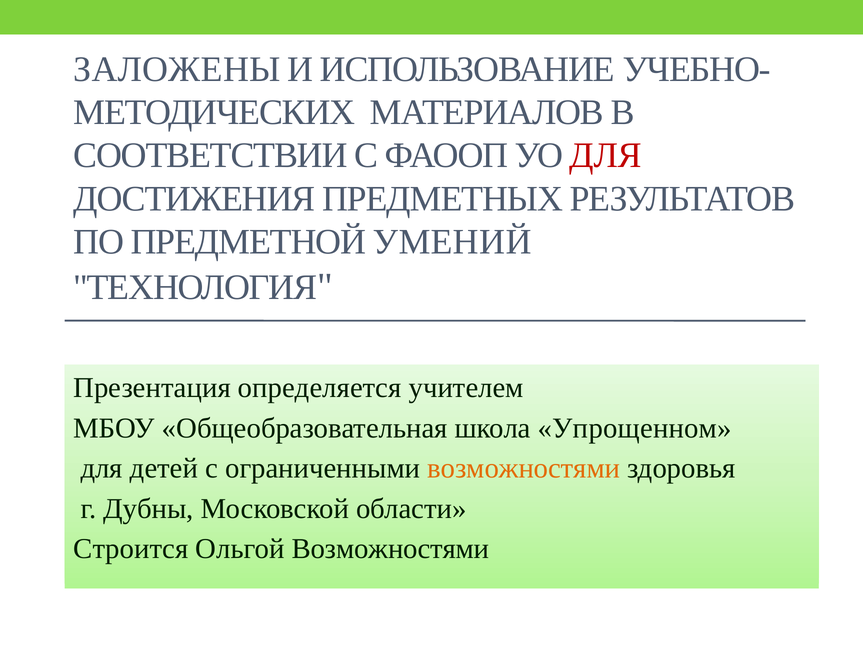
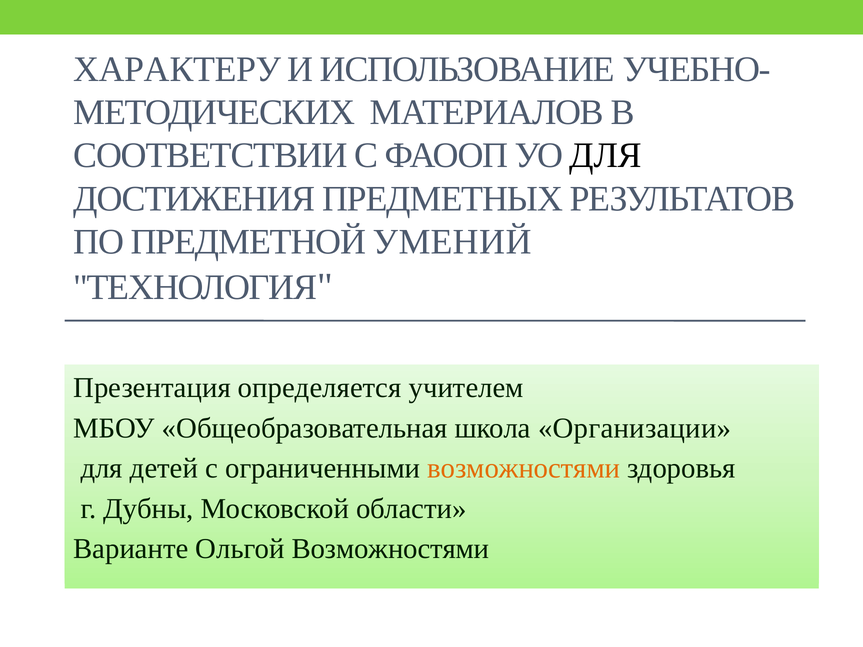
ЗАЛОЖЕНЫ: ЗАЛОЖЕНЫ -> ХАРАКТЕРУ (177, 69)
ДЛЯ colour: red -> black (605, 156)
Упрощенном: Упрощенном -> Организации (635, 428)
Строится: Строится -> Варианте (131, 549)
